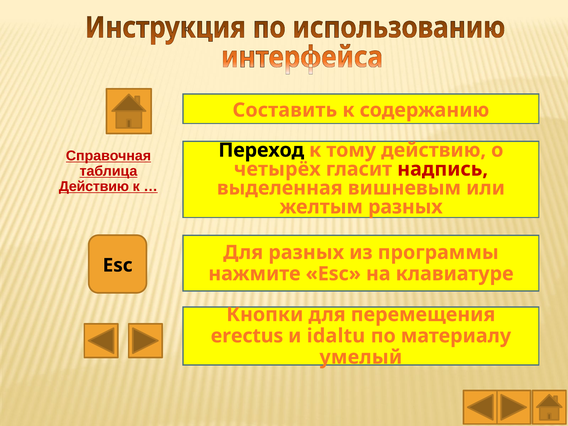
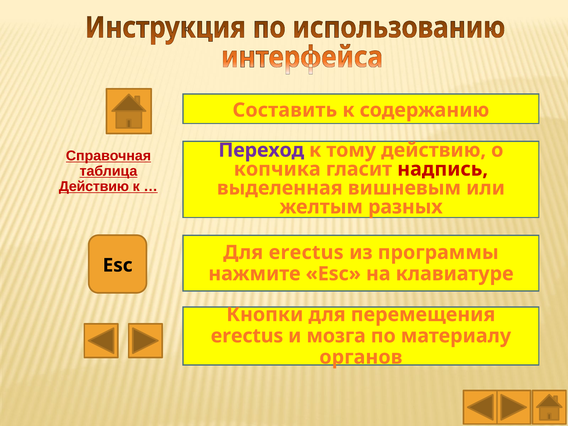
Переход colour: black -> purple (261, 150)
четырёх: четырёх -> копчика (277, 169)
Для разных: разных -> erectus (306, 252)
idaltu: idaltu -> мозга (336, 336)
умелый: умелый -> органов (361, 357)
